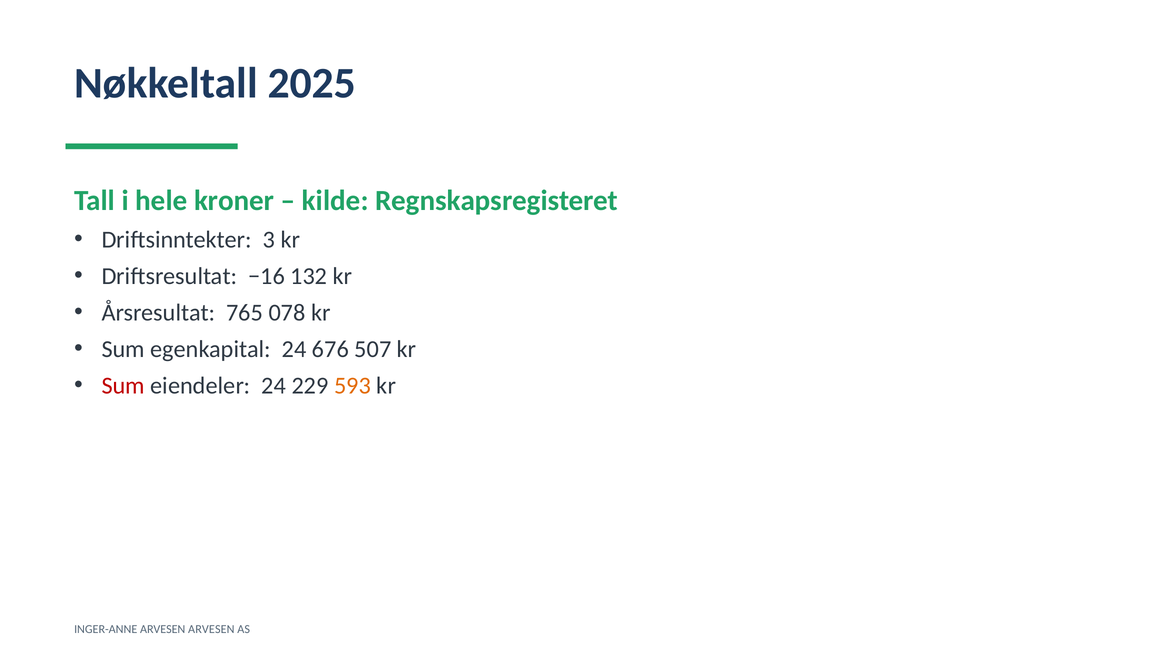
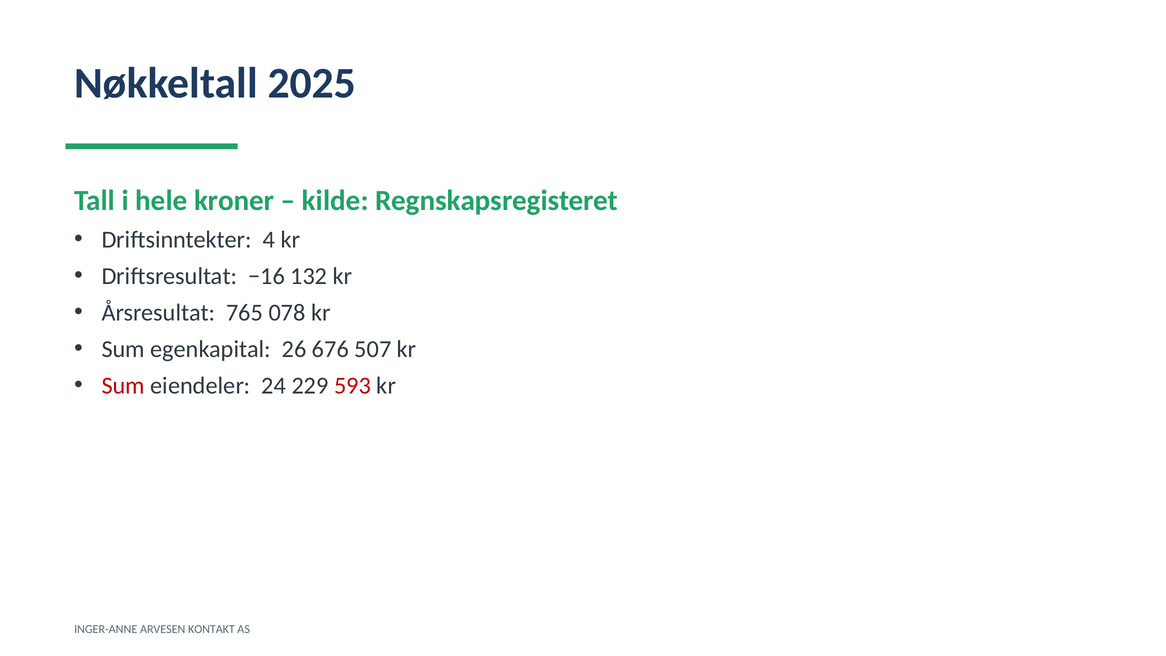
3: 3 -> 4 (269, 240)
egenkapital 24: 24 -> 26 (294, 349)
593 colour: orange -> red (353, 386)
ARVESEN ARVESEN: ARVESEN -> KONTAKT (211, 629)
